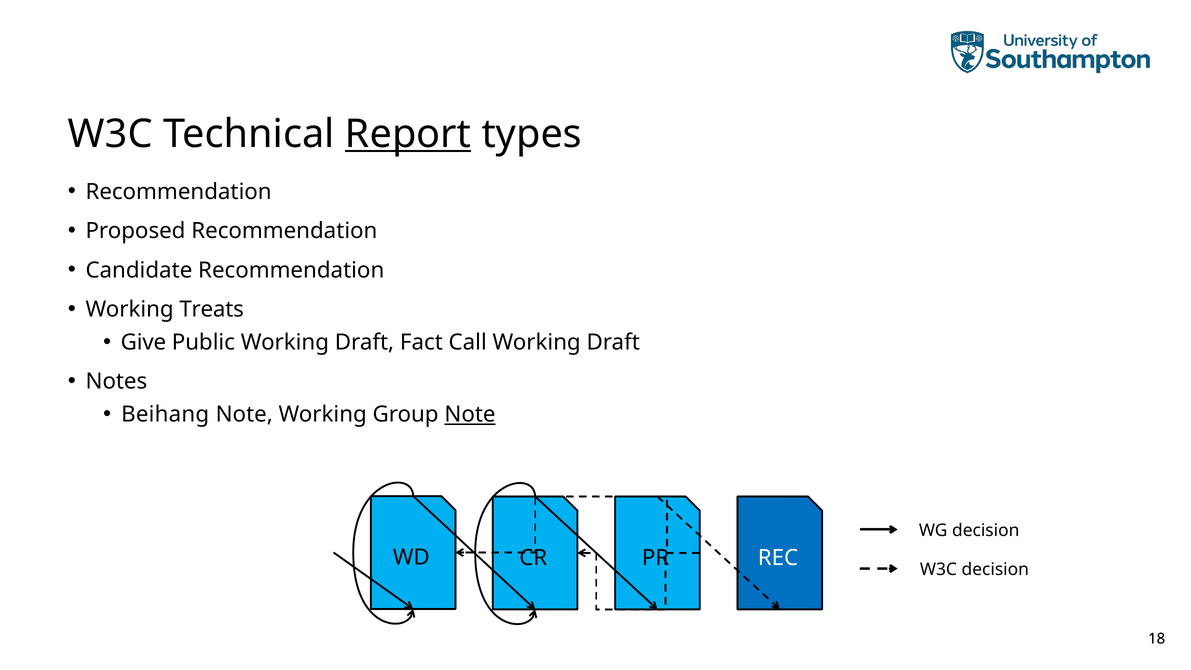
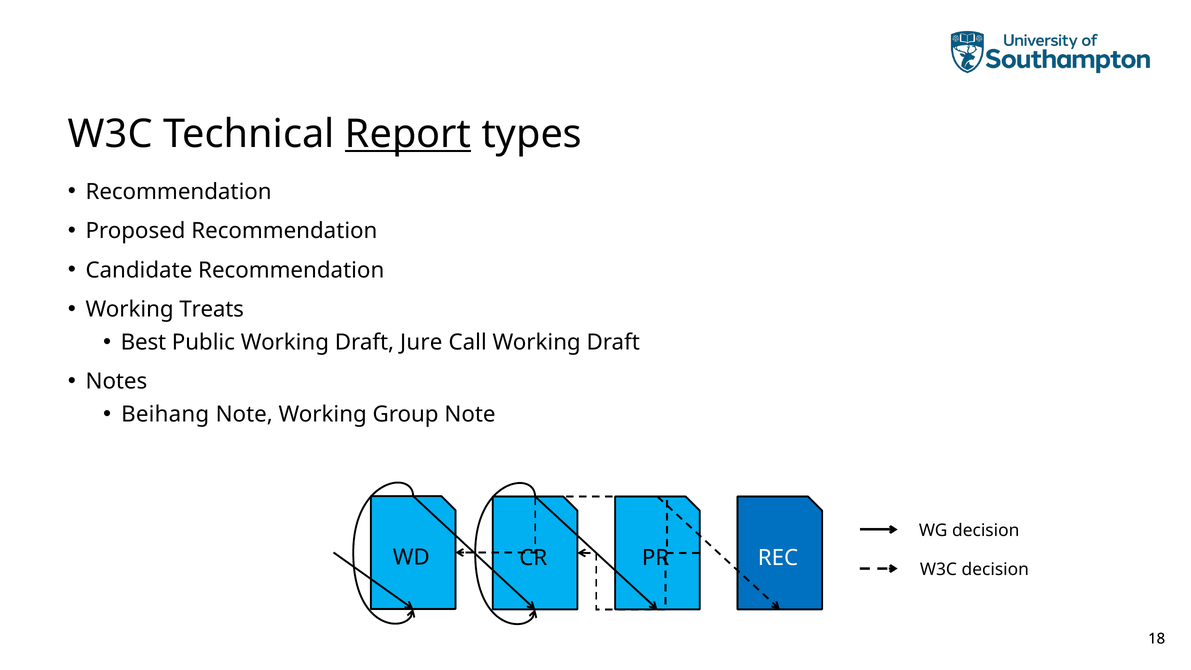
Give: Give -> Best (143, 342)
Fact: Fact -> Jure (421, 342)
Note underline: present -> none (470, 415)
